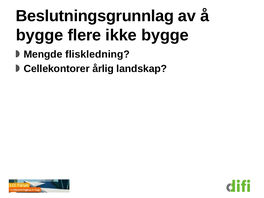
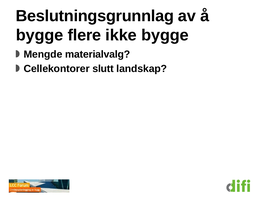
fliskledning: fliskledning -> materialvalg (98, 54)
årlig: årlig -> slutt (103, 69)
